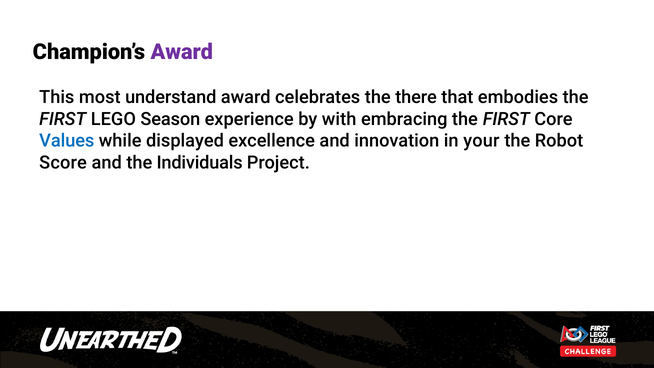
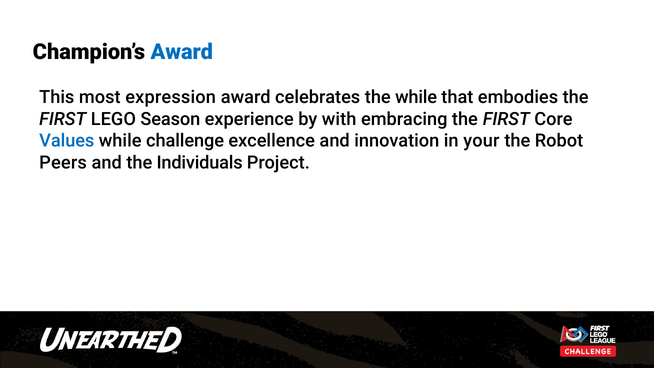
Award colour: purple -> blue (182, 52)
understand: understand -> expression (171, 97)
the there: there -> while (416, 97)
displayed: displayed -> challenge (185, 141)
Score: Score -> Peers (63, 163)
